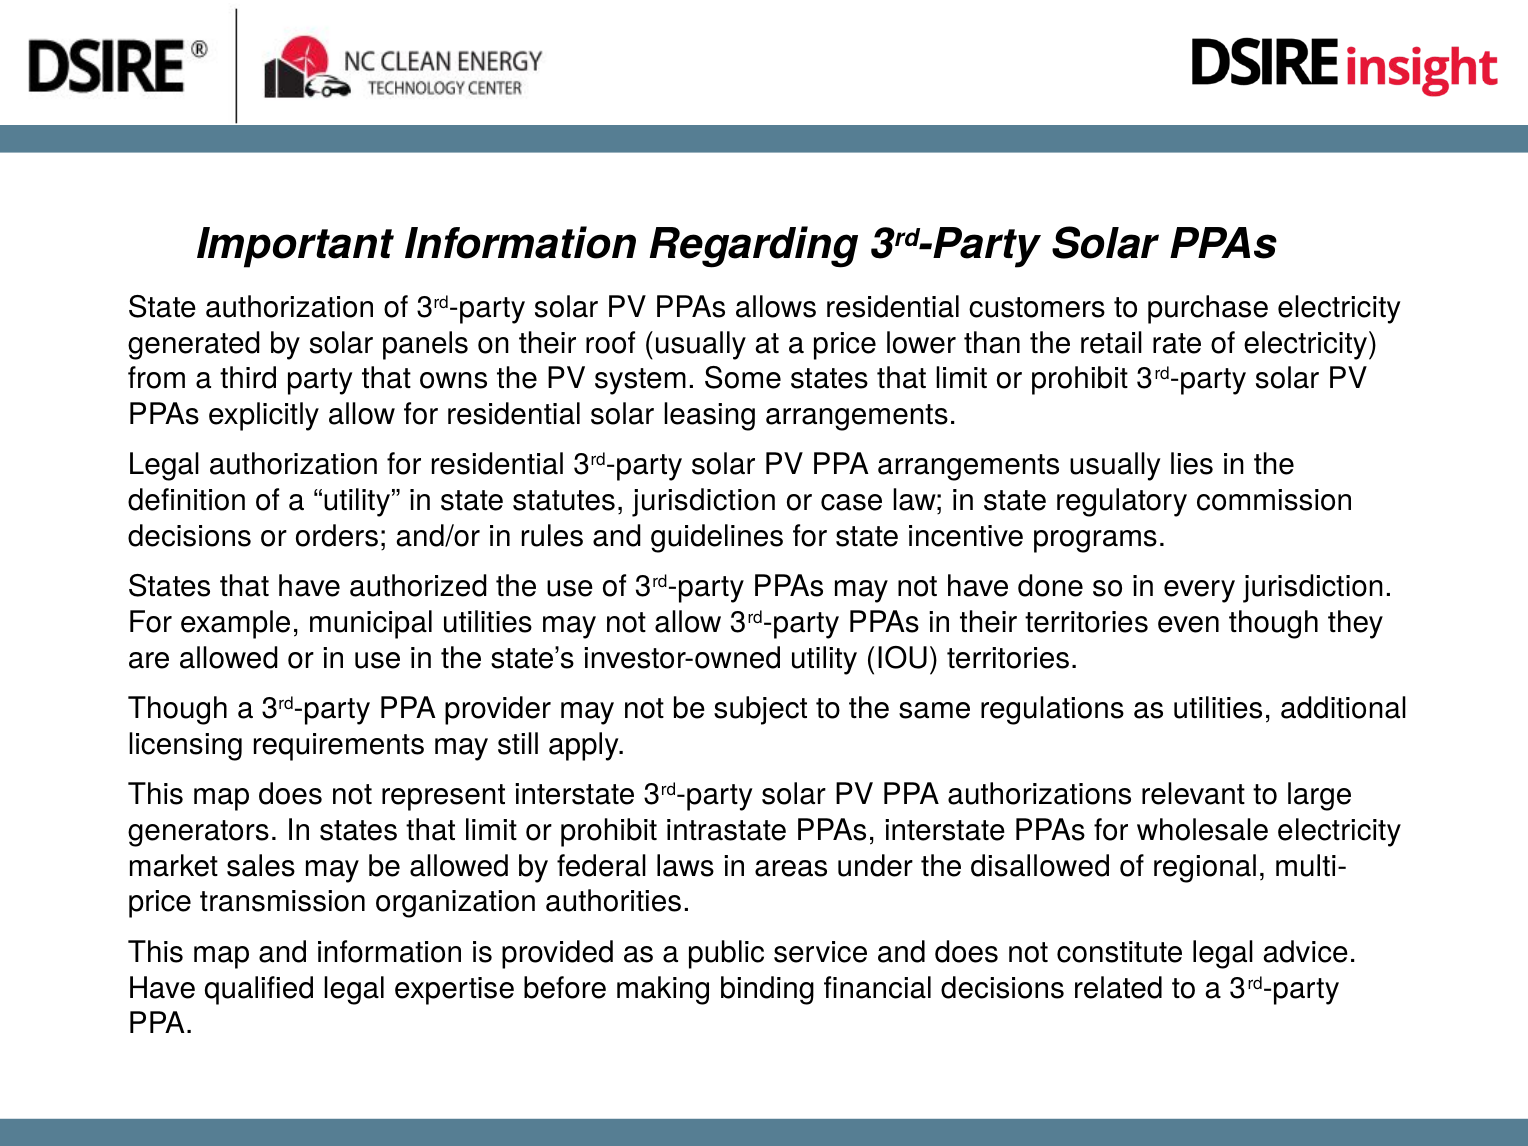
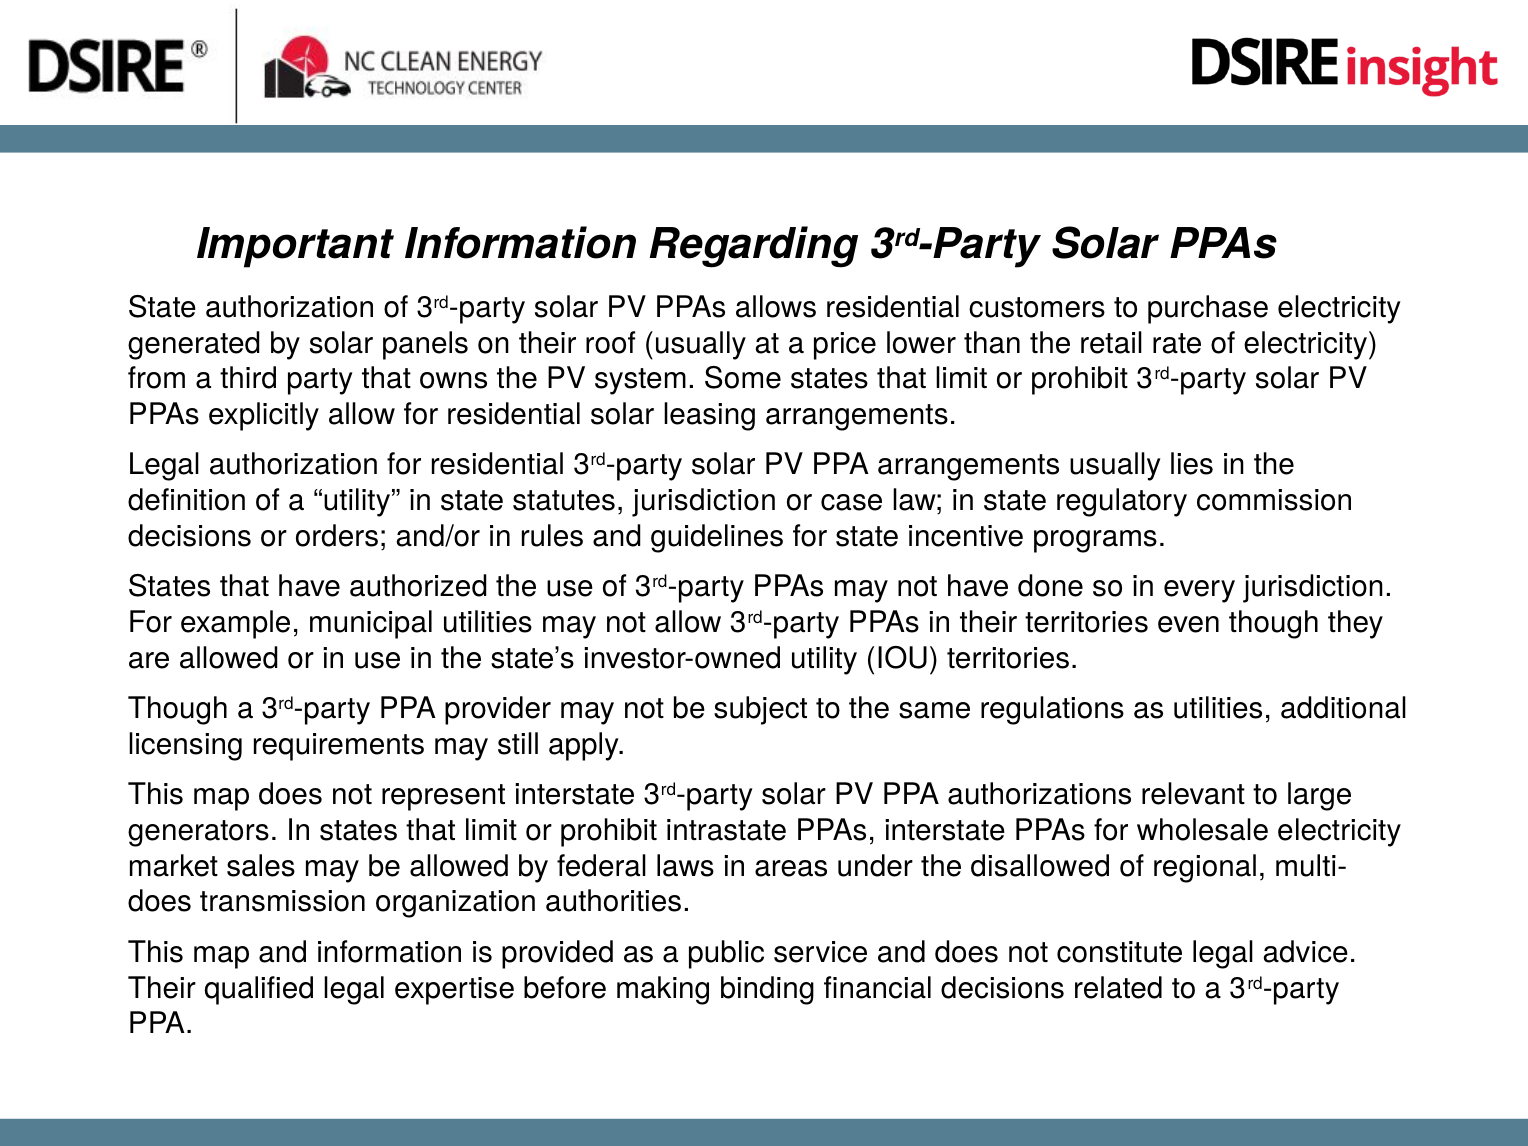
price: price -> does (160, 902)
Have: Have -> Their (162, 988)
